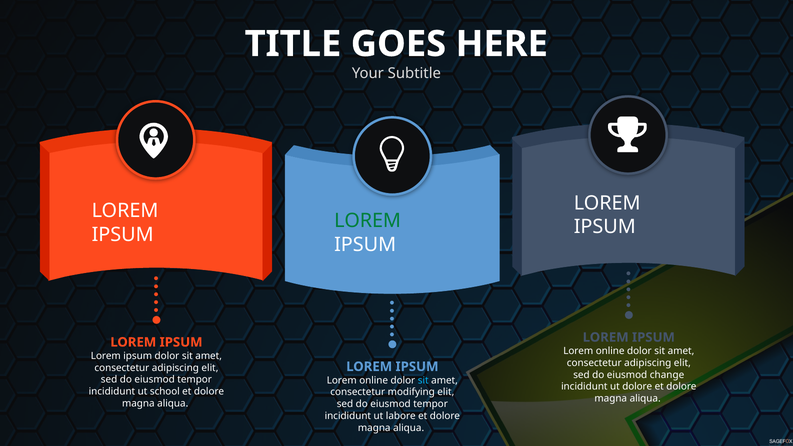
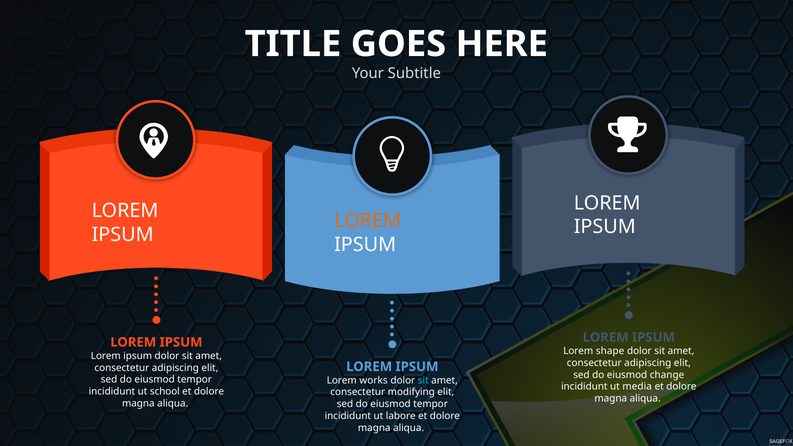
LOREM colour: green -> orange (368, 221)
online: online -> shape (610, 351)
online: online -> works (374, 380)
ut dolore: dolore -> media (637, 387)
